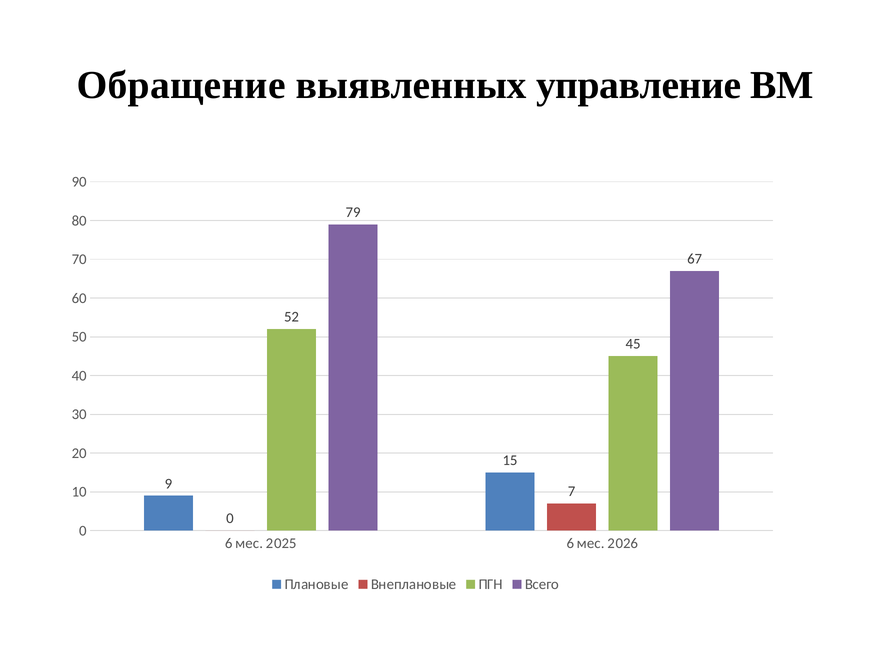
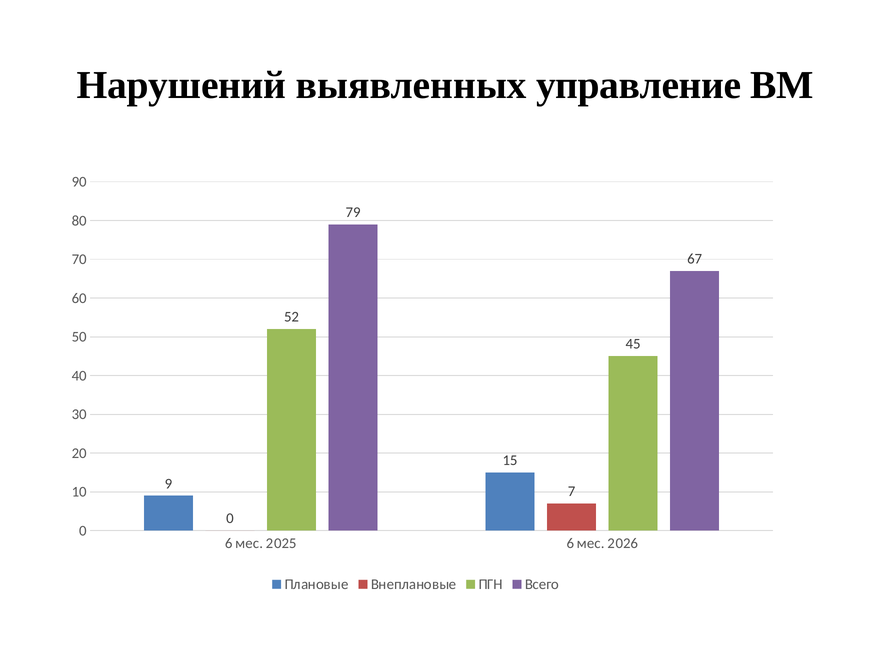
Обращение: Обращение -> Нарушений (181, 85)
